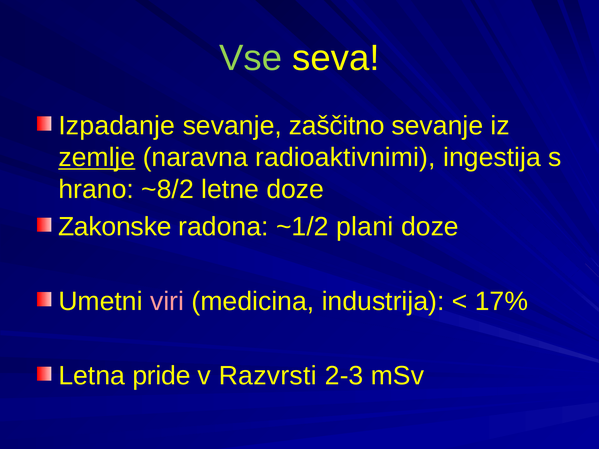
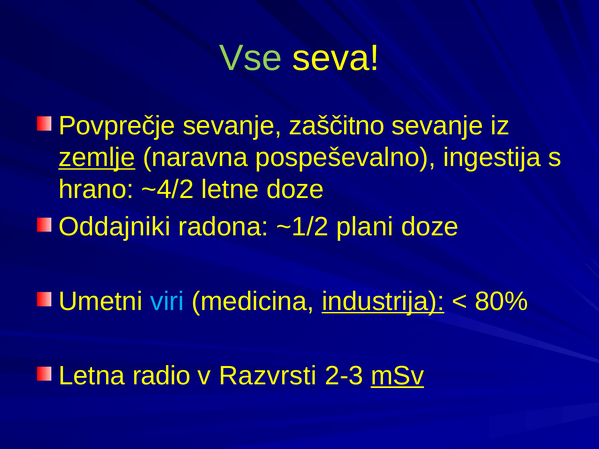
Izpadanje: Izpadanje -> Povprečje (117, 126)
radioaktivnimi: radioaktivnimi -> pospeševalno (345, 158)
~8/2: ~8/2 -> ~4/2 (168, 190)
Zakonske: Zakonske -> Oddajniki (115, 227)
viri colour: pink -> light blue (167, 301)
industrija underline: none -> present (383, 301)
17%: 17% -> 80% (501, 301)
pride: pride -> radio (161, 376)
mSv underline: none -> present (397, 376)
